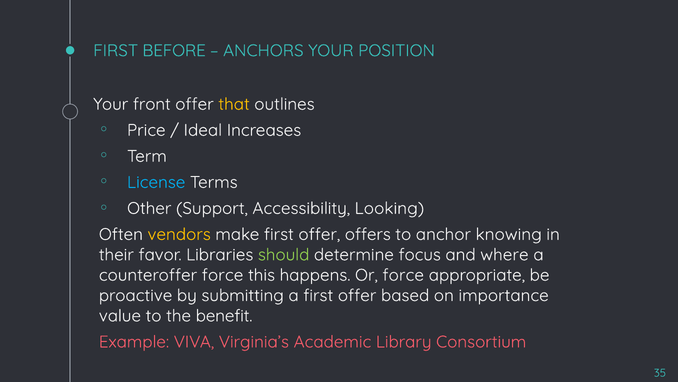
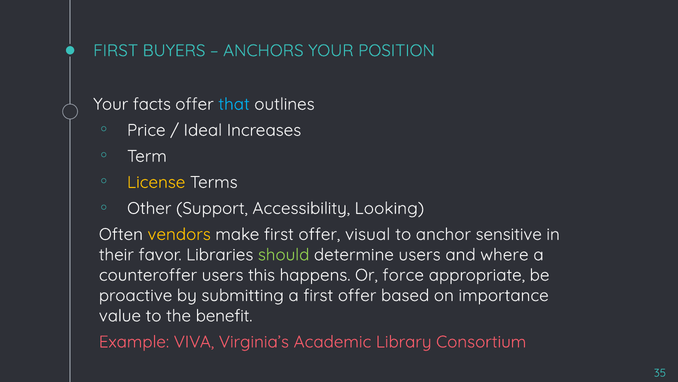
BEFORE: BEFORE -> BUYERS (174, 51)
front: front -> facts (152, 104)
that colour: yellow -> light blue (234, 104)
License colour: light blue -> yellow (156, 182)
offers: offers -> visual (368, 234)
knowing: knowing -> sensitive (509, 234)
determine focus: focus -> users (420, 254)
counteroffer force: force -> users (223, 275)
